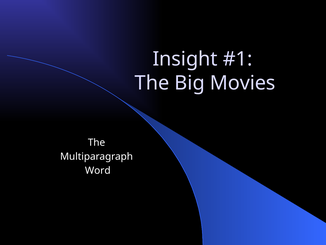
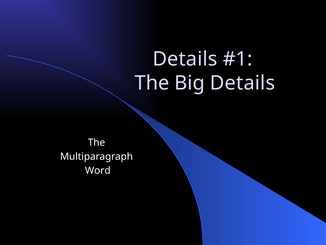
Insight: Insight -> Details (185, 59)
Big Movies: Movies -> Details (243, 83)
